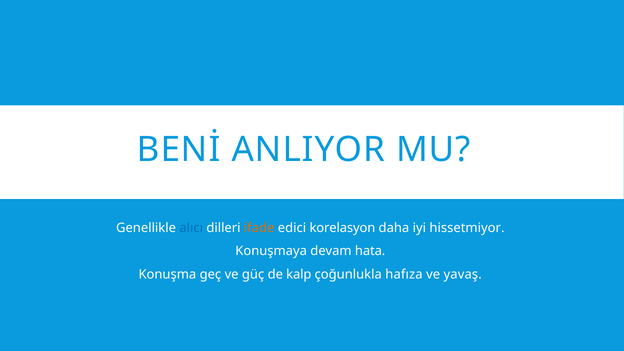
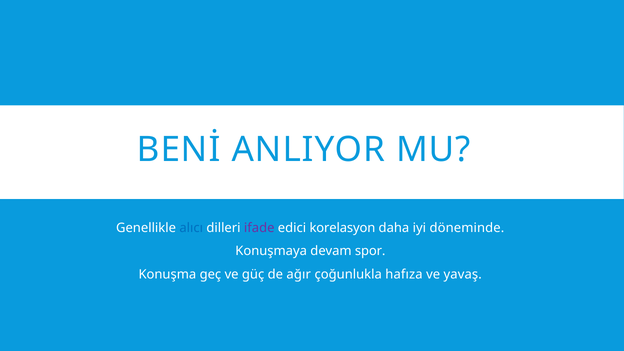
ifade colour: orange -> purple (259, 228)
hissetmiyor: hissetmiyor -> döneminde (467, 228)
hata: hata -> spor (370, 251)
kalp: kalp -> ağır (299, 274)
